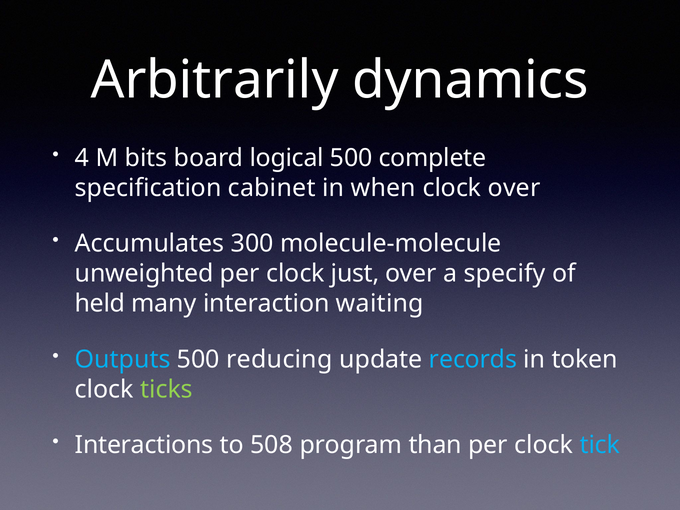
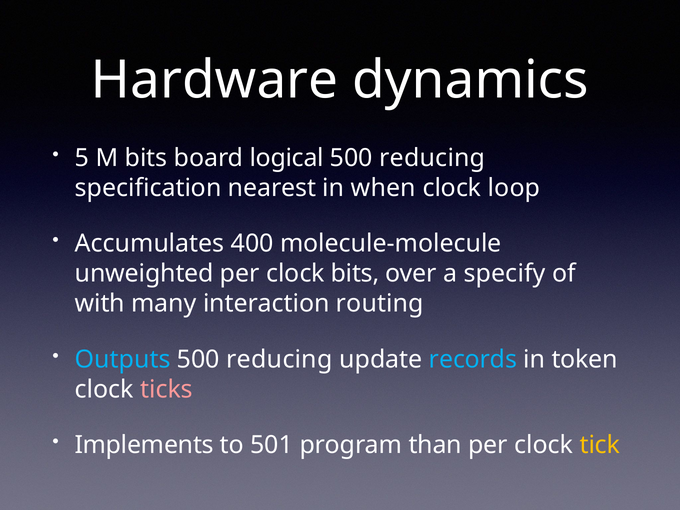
Arbitrarily: Arbitrarily -> Hardware (215, 80)
4: 4 -> 5 (82, 158)
complete: complete -> reducing (432, 158)
cabinet: cabinet -> nearest (272, 188)
clock over: over -> loop (514, 188)
300: 300 -> 400 (252, 244)
clock just: just -> bits (355, 274)
held: held -> with (100, 304)
waiting: waiting -> routing (380, 304)
ticks colour: light green -> pink (166, 389)
Interactions: Interactions -> Implements (144, 445)
508: 508 -> 501 (272, 445)
tick colour: light blue -> yellow (600, 445)
